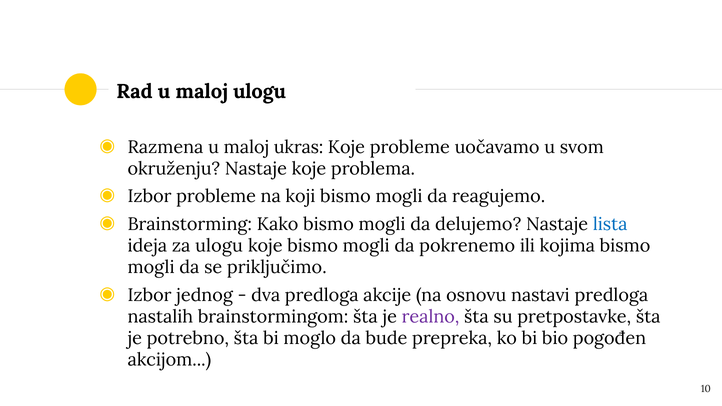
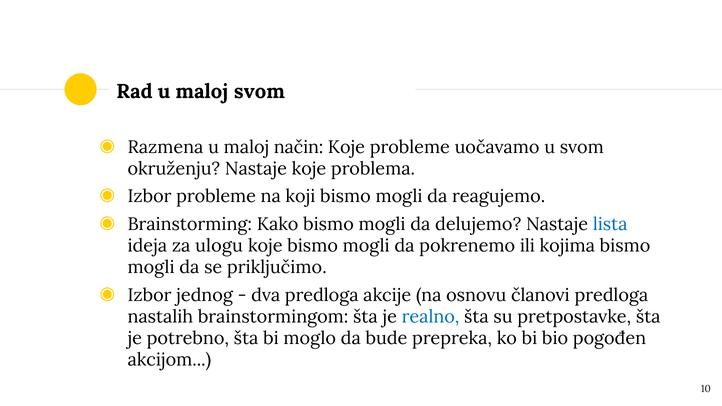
maloj ulogu: ulogu -> svom (259, 91)
ukras: ukras -> način (299, 147)
nastavi: nastavi -> članovi (540, 295)
realno colour: purple -> blue (431, 317)
